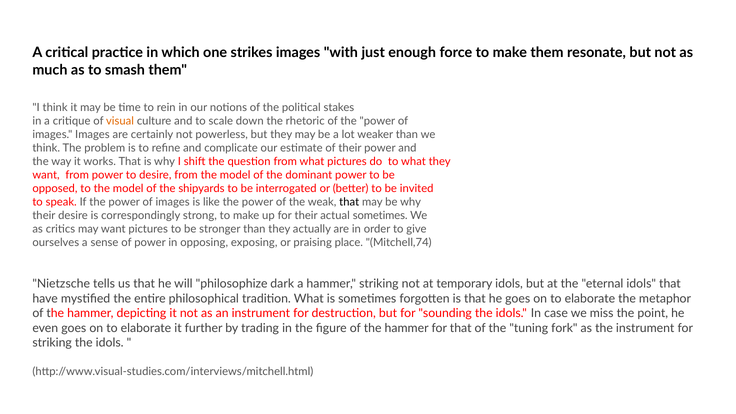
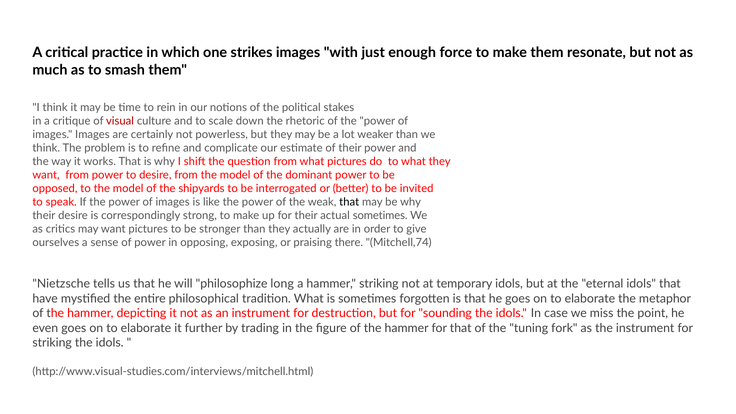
visual colour: orange -> red (120, 121)
place: place -> there (349, 243)
dark: dark -> long (282, 284)
